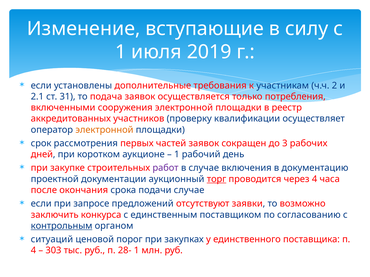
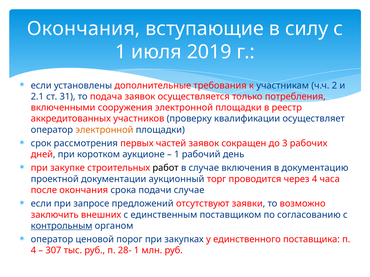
Изменение: Изменение -> Окончания (84, 29)
работ colour: purple -> black (166, 168)
торг underline: present -> none (217, 179)
конкурса: конкурса -> внешних (101, 215)
ситуаций: ситуаций -> оператор (52, 240)
303: 303 -> 307 (53, 251)
